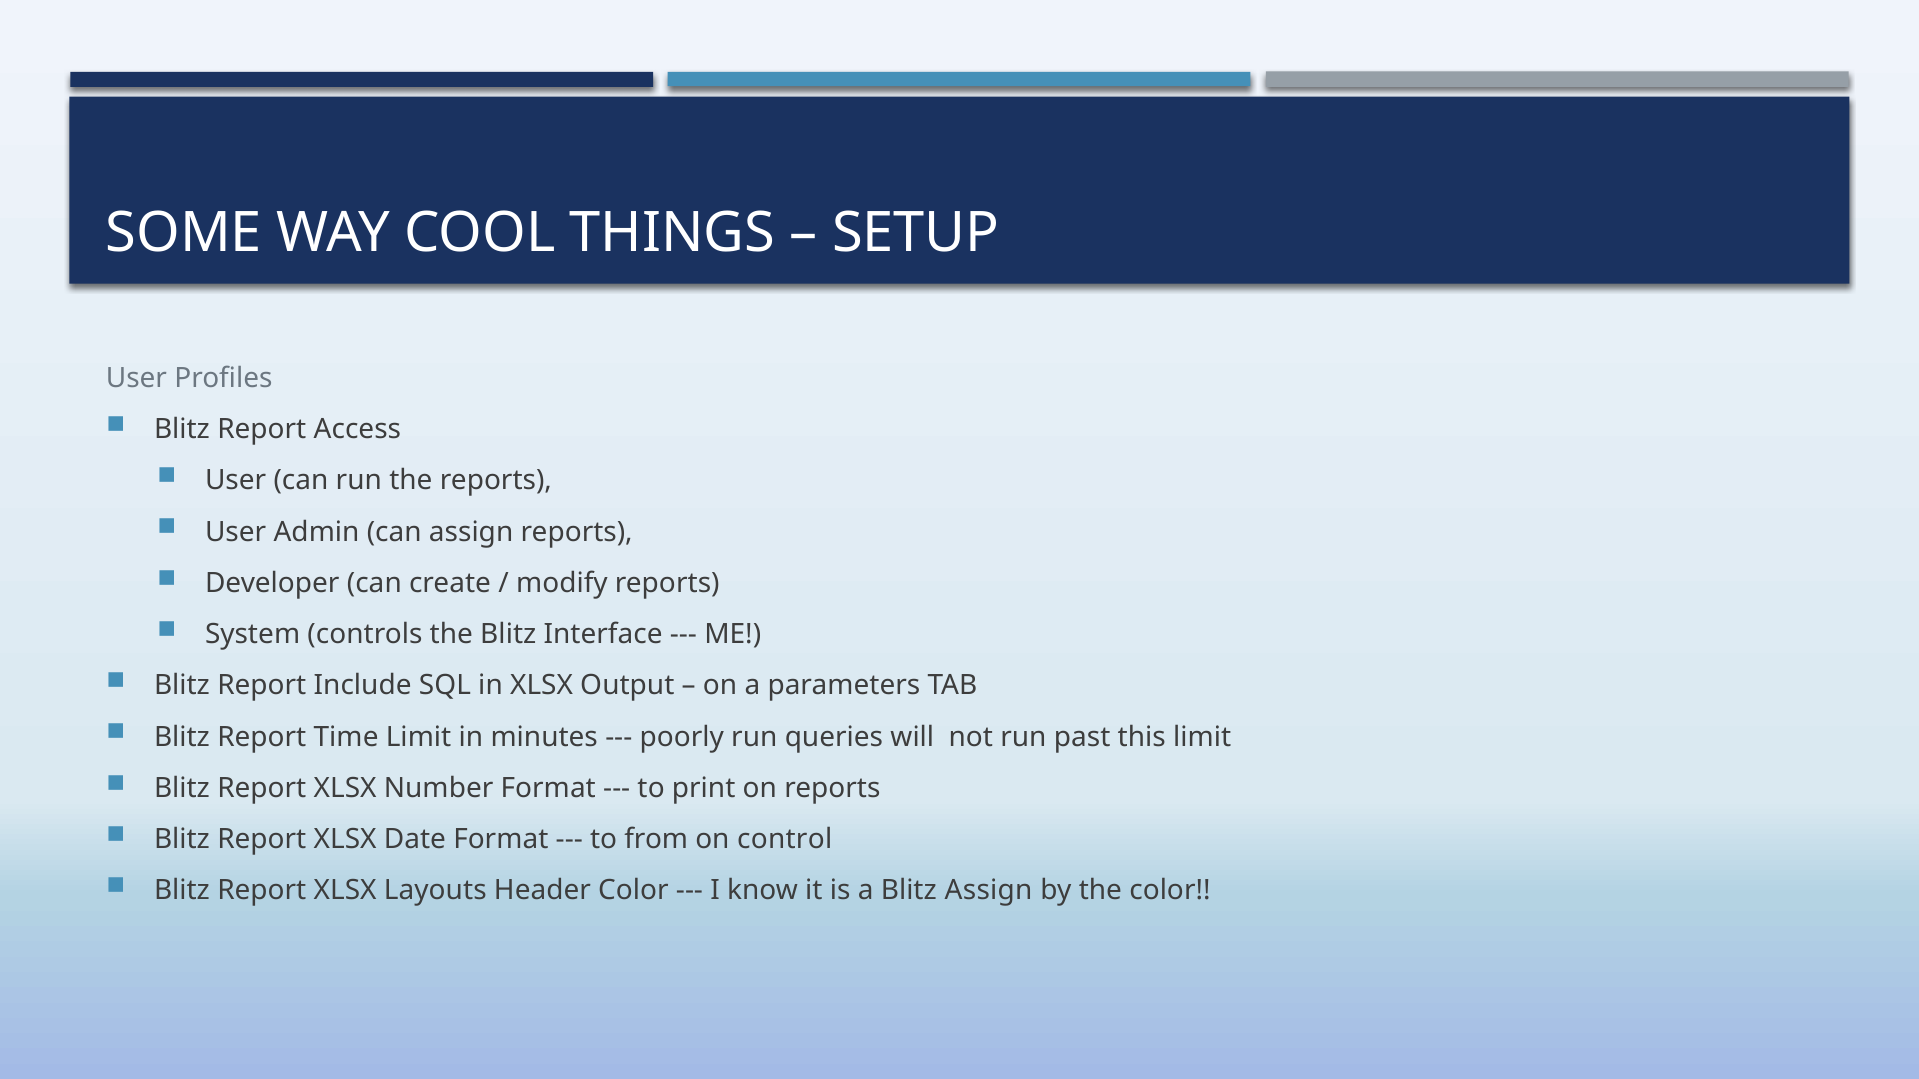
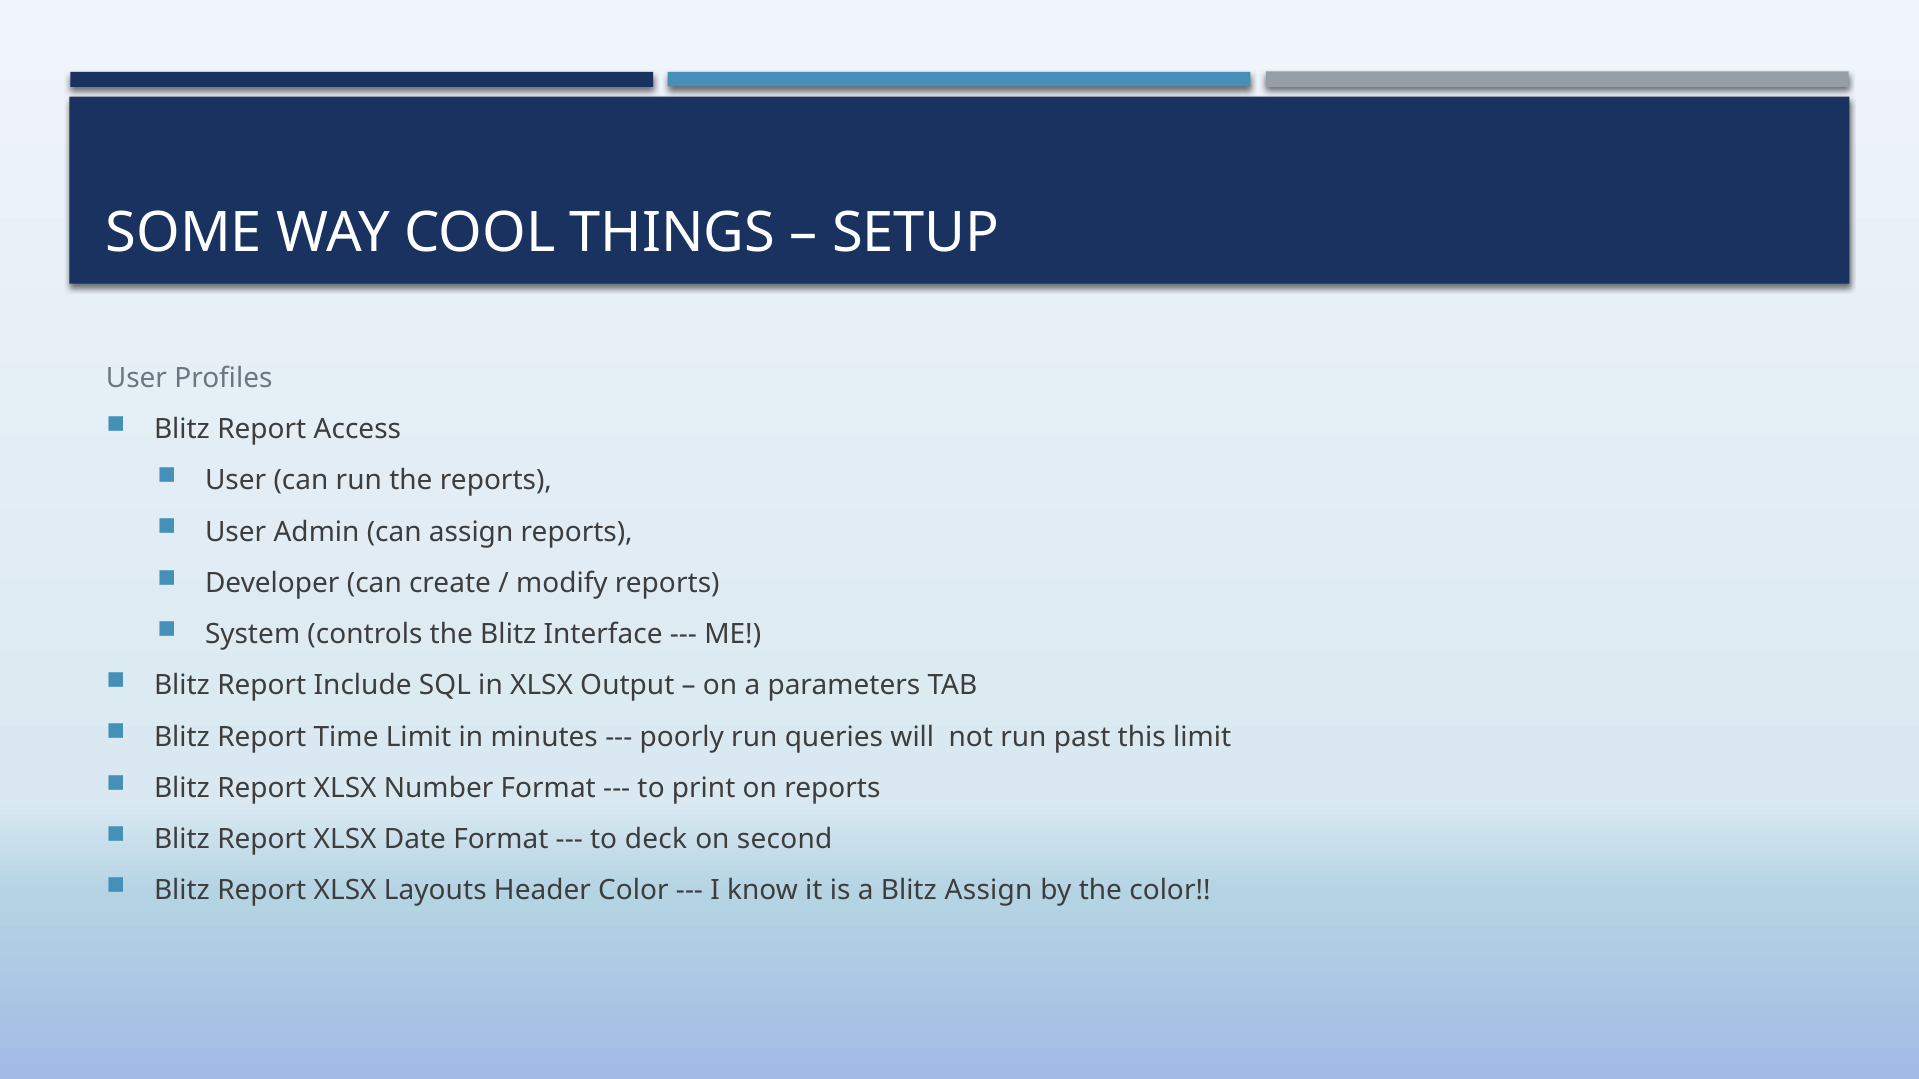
from: from -> deck (656, 840)
control: control -> second (785, 840)
